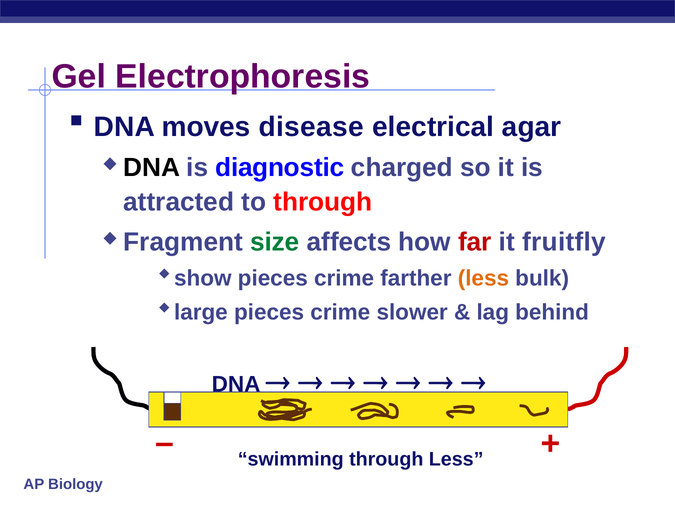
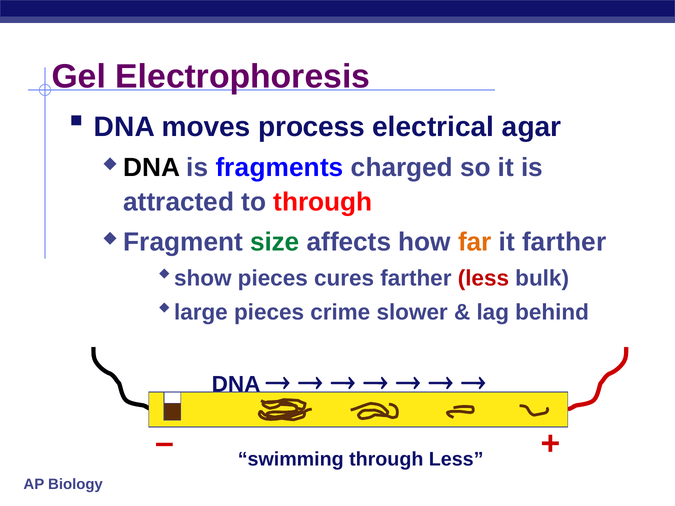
disease: disease -> process (312, 127)
diagnostic: diagnostic -> fragments (280, 168)
far colour: red -> orange (475, 242)
it fruitfly: fruitfly -> farther (564, 242)
crime: crime -> cures (344, 278)
less colour: orange -> red (483, 278)
